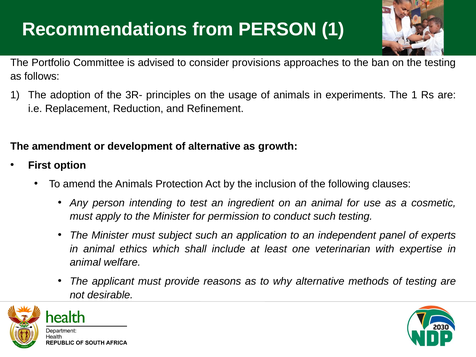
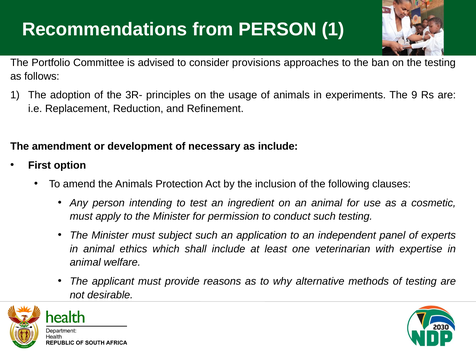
The 1: 1 -> 9 (414, 95)
of alternative: alternative -> necessary (214, 146)
as growth: growth -> include (278, 146)
